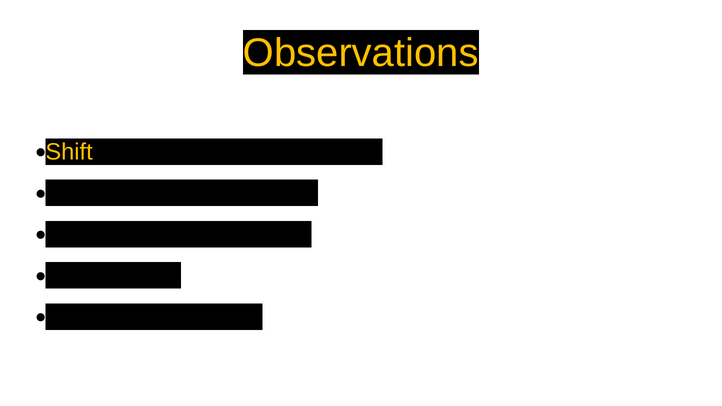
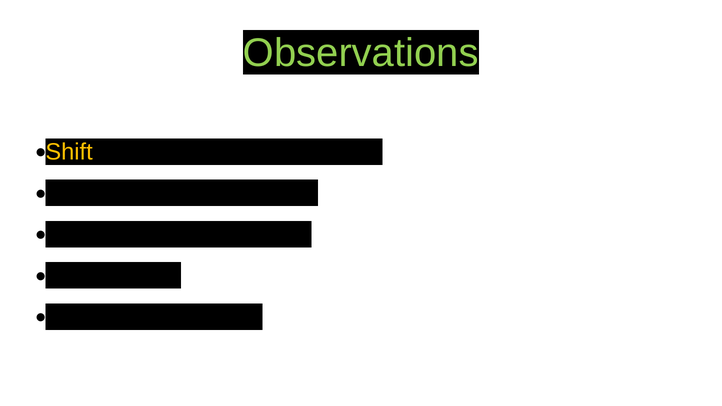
Observations colour: yellow -> light green (361, 53)
